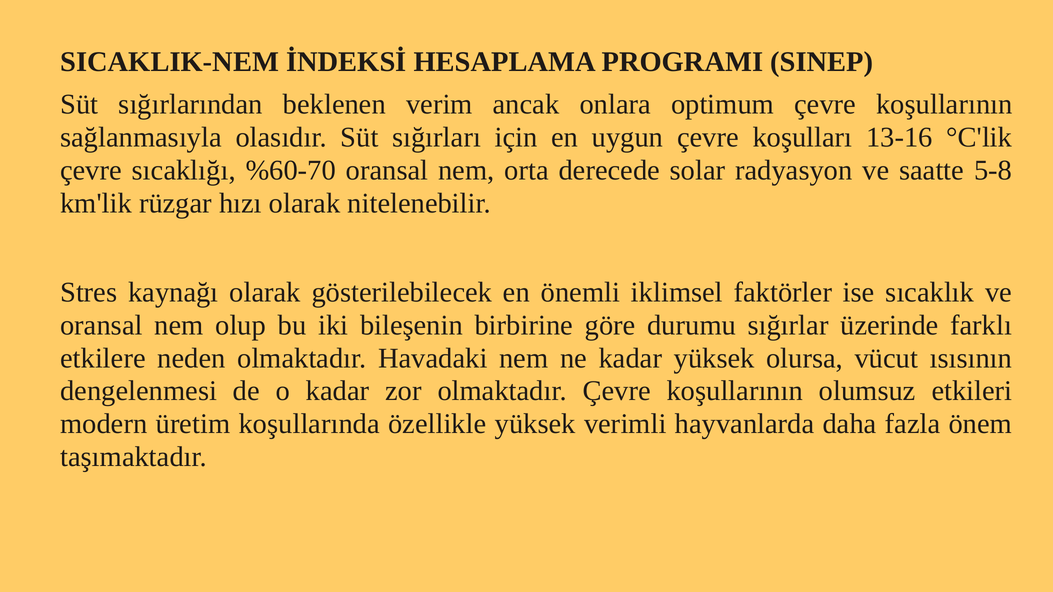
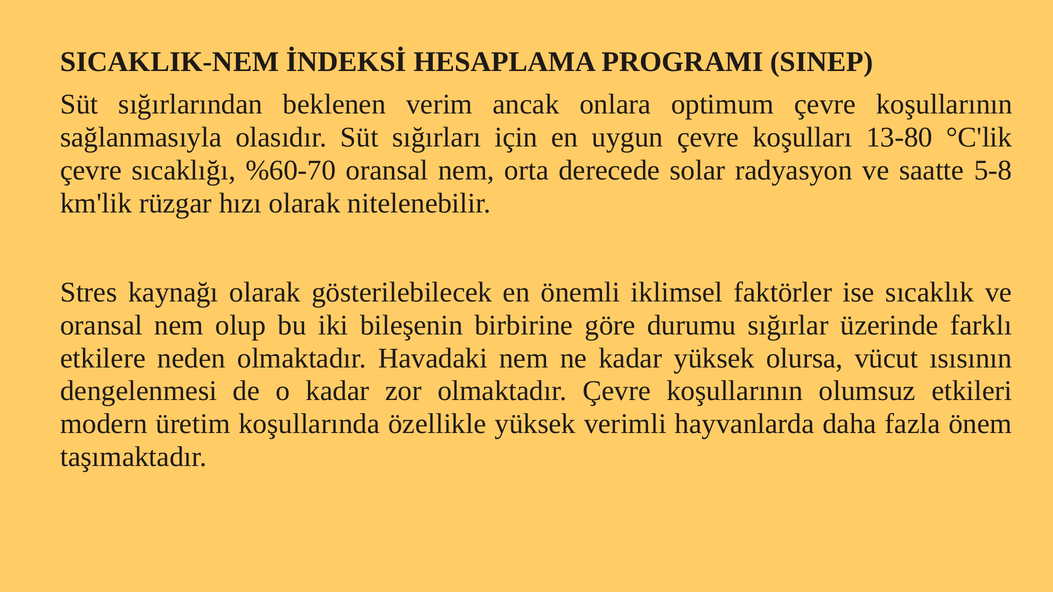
13-16: 13-16 -> 13-80 (899, 137)
